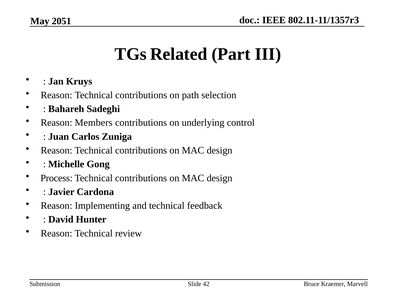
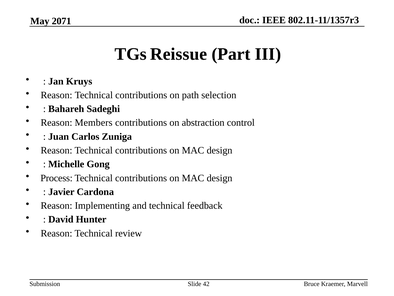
2051: 2051 -> 2071 (61, 21)
Related: Related -> Reissue (179, 54)
underlying: underlying -> abstraction (203, 123)
